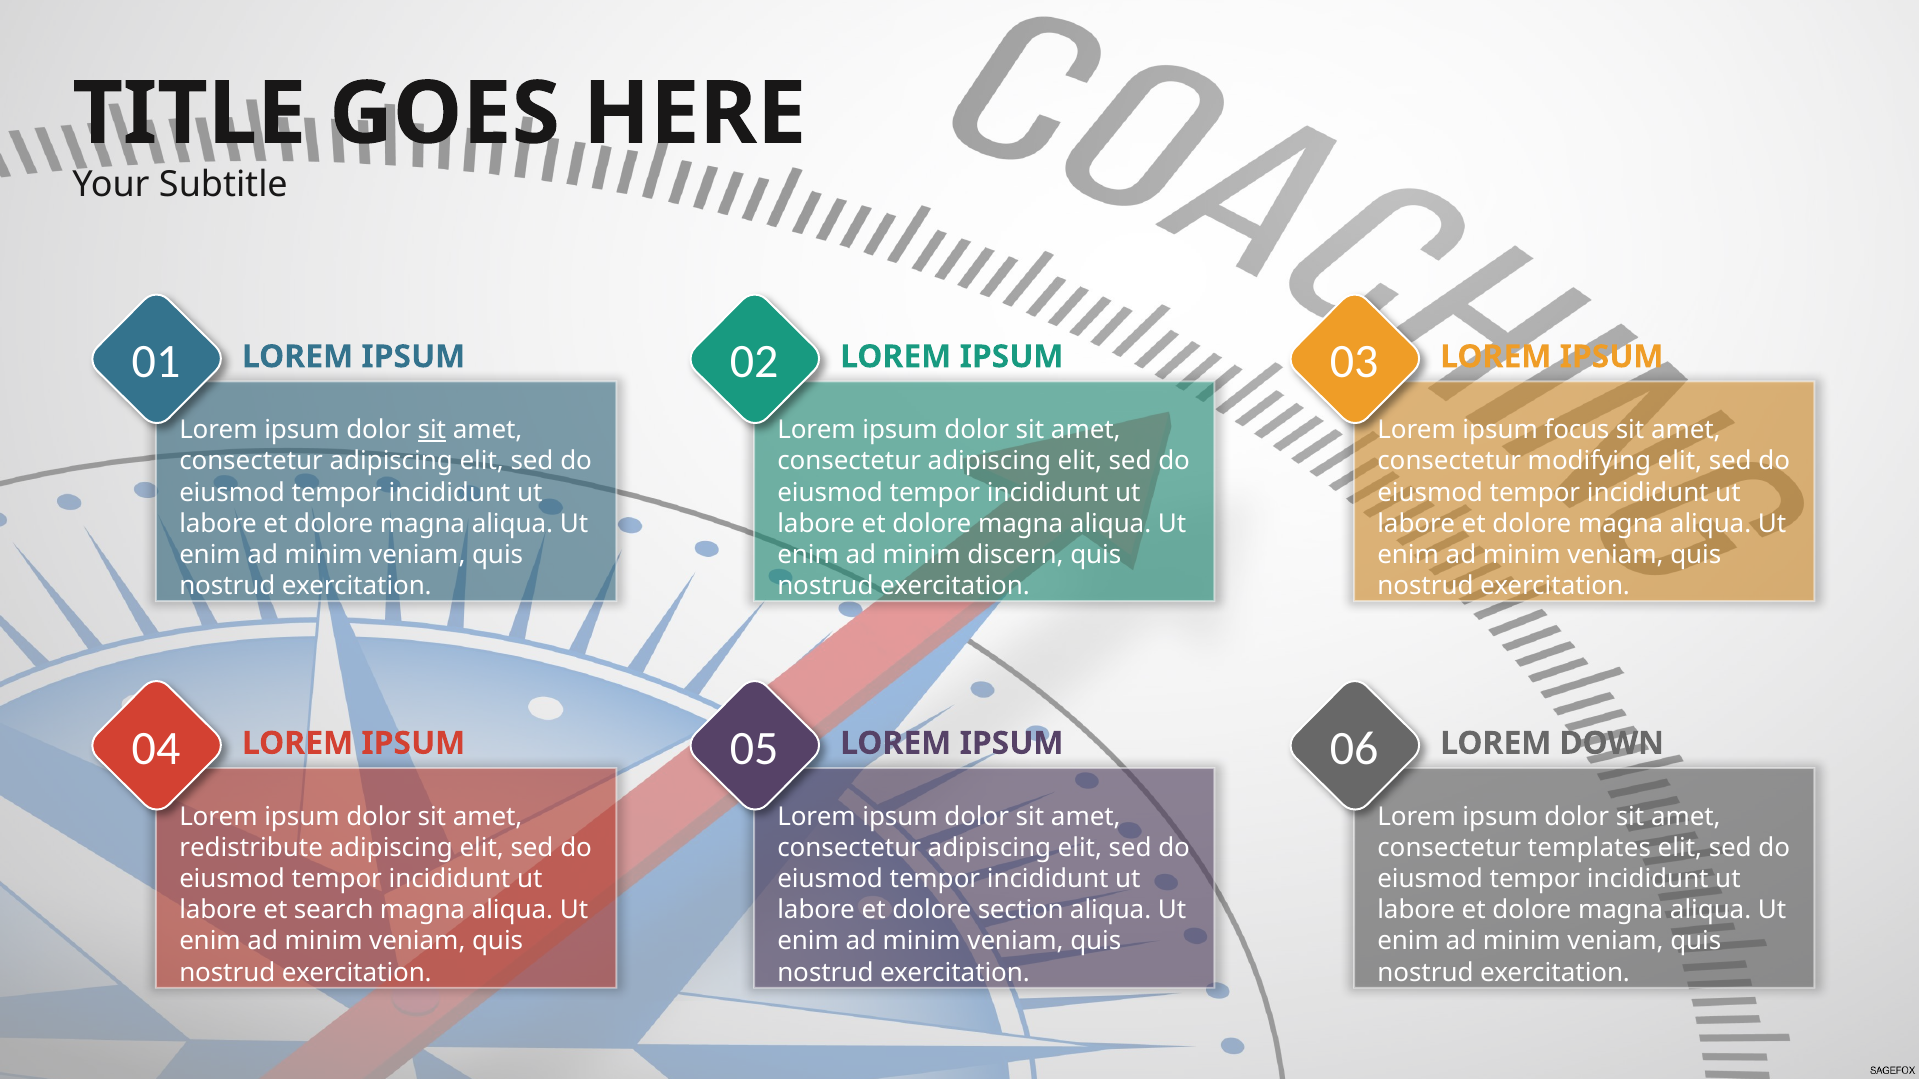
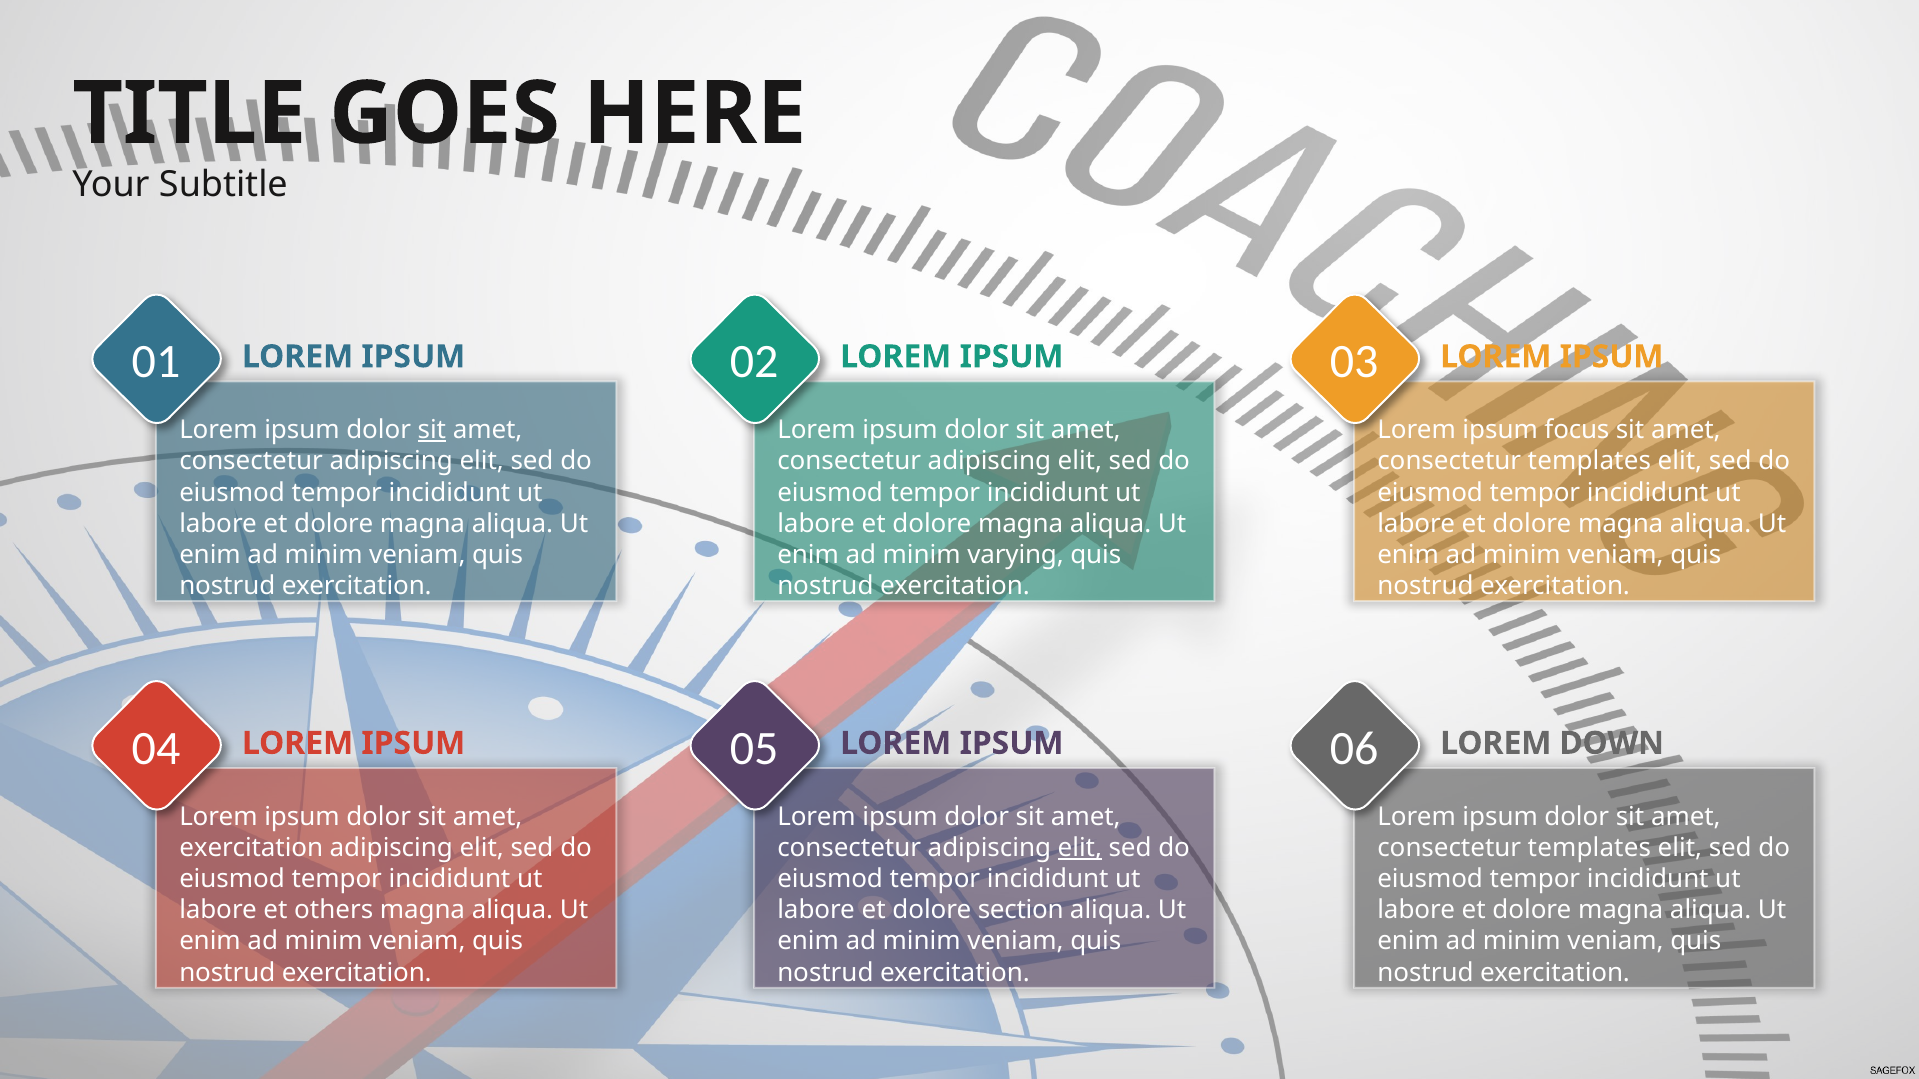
modifying: modifying -> templates (1589, 461)
discern: discern -> varying (1016, 555)
redistribute: redistribute -> exercitation (251, 848)
elit underline: none -> present (1080, 848)
search: search -> others (334, 911)
